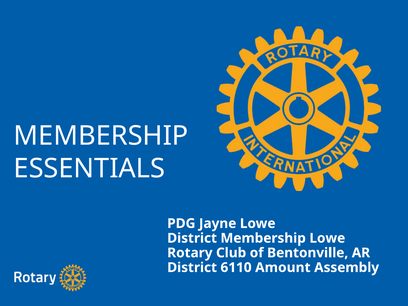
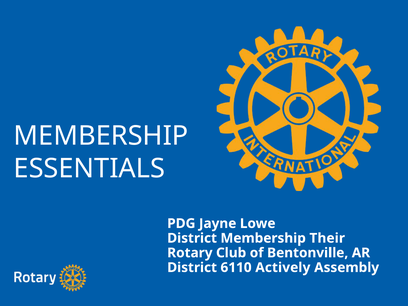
Membership Lowe: Lowe -> Their (327, 238)
Amount: Amount -> Actively (283, 268)
